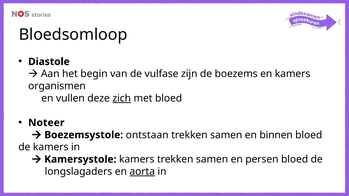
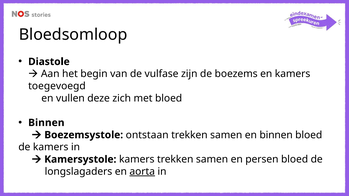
organismen: organismen -> toegevoegd (57, 86)
zich underline: present -> none (122, 98)
Noteer: Noteer -> Binnen (46, 123)
